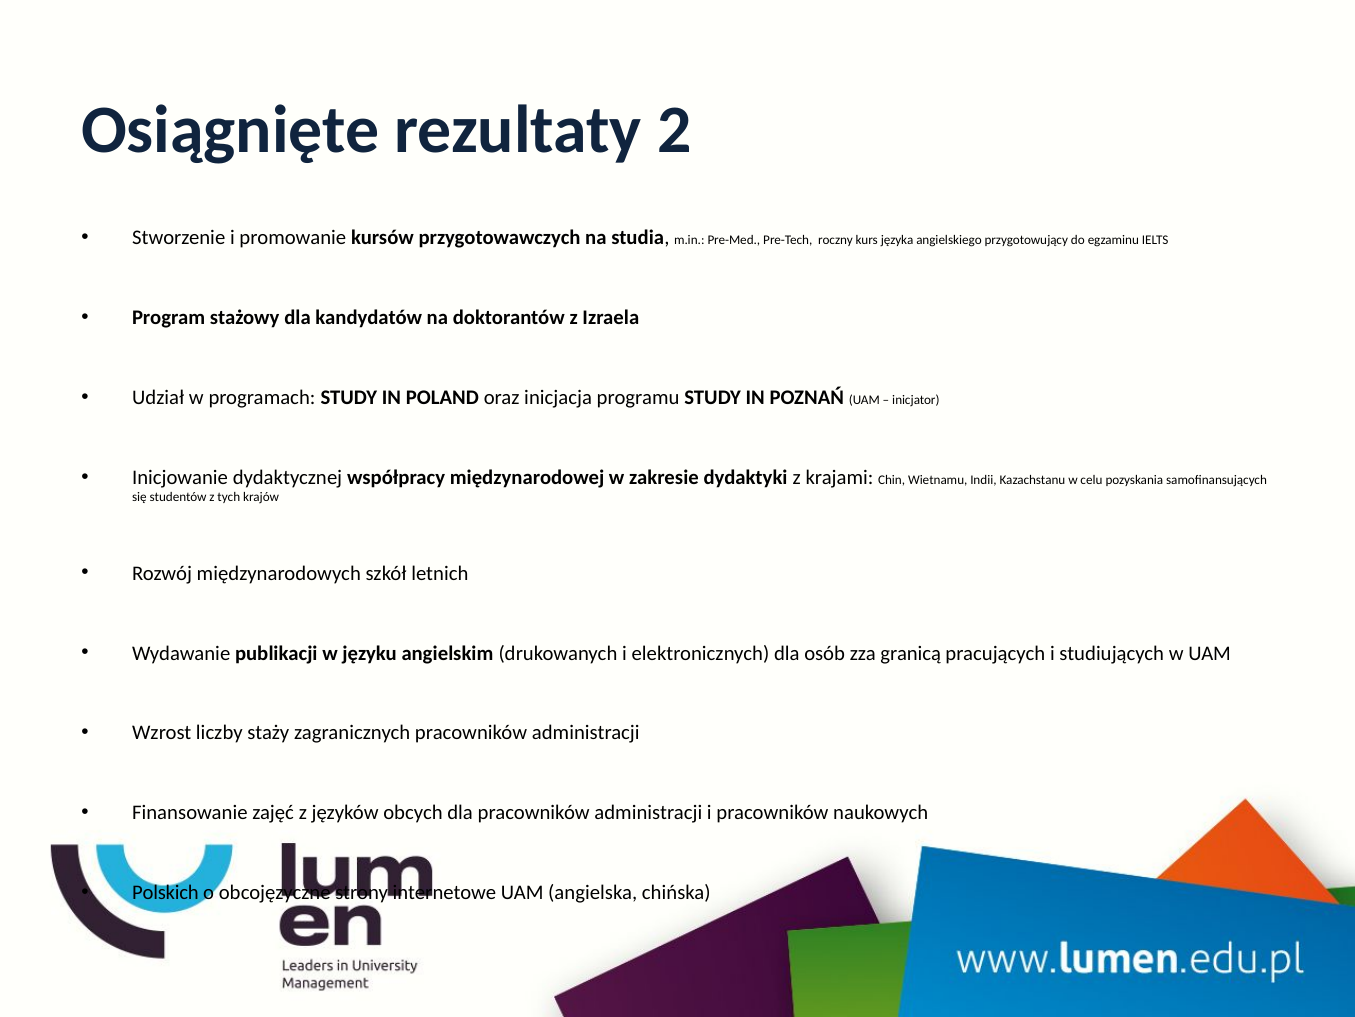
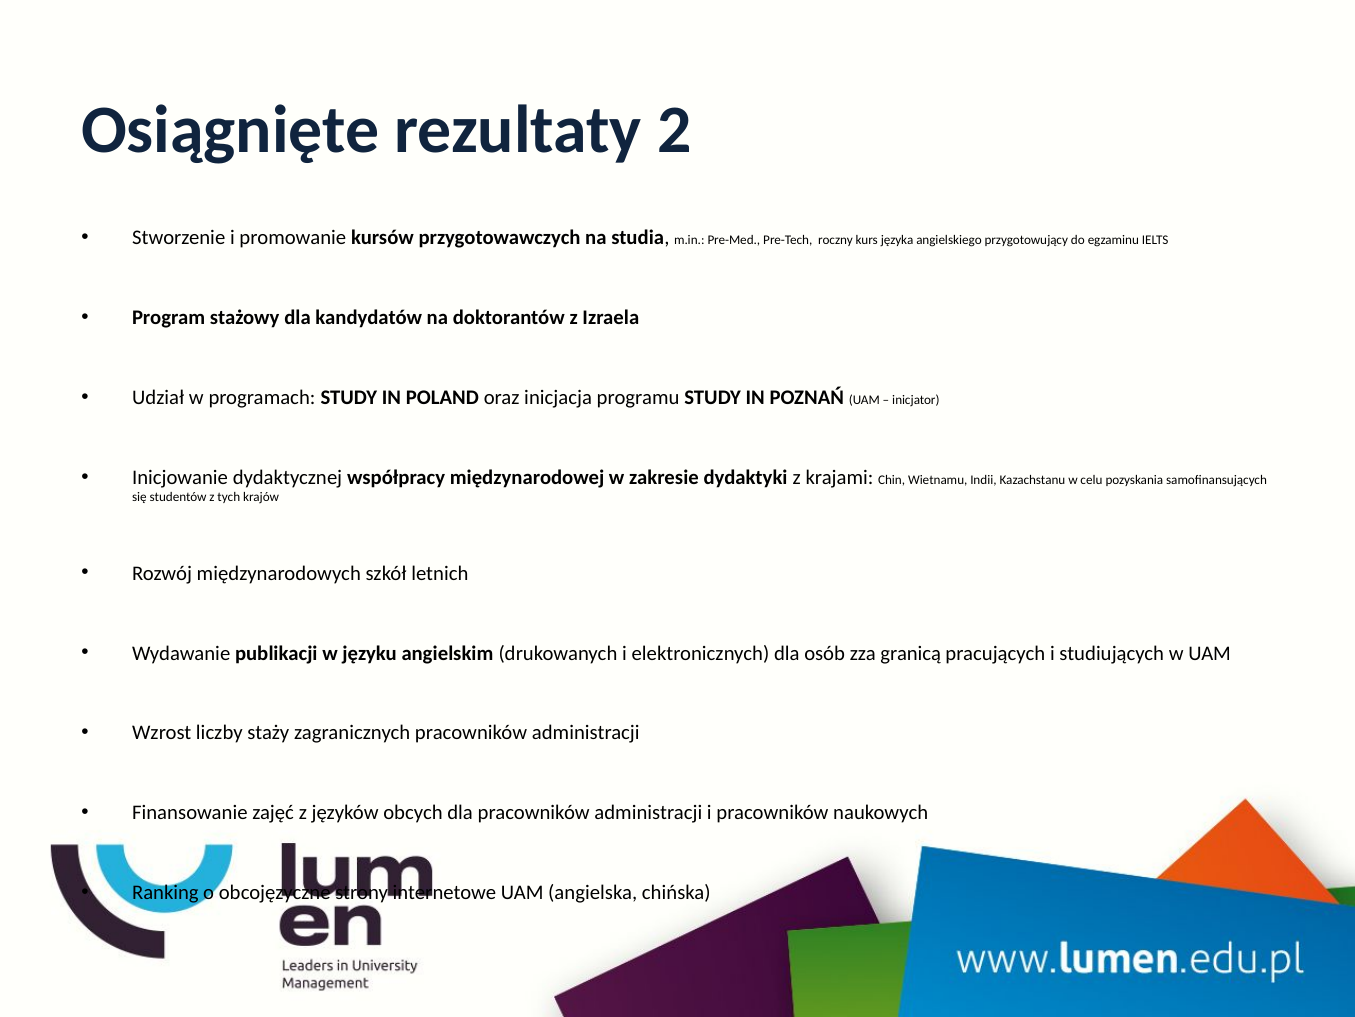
Polskich: Polskich -> Ranking (165, 892)
